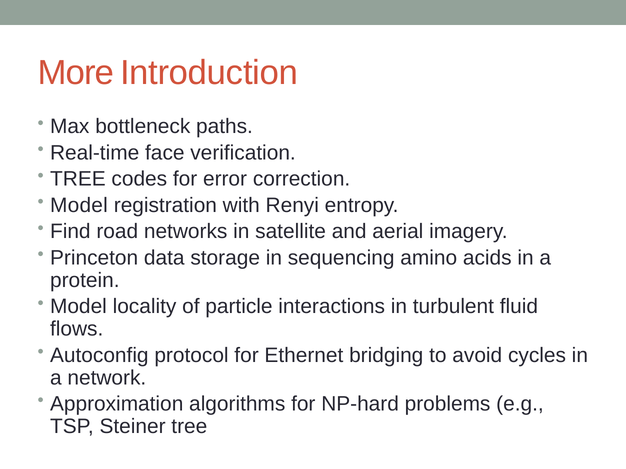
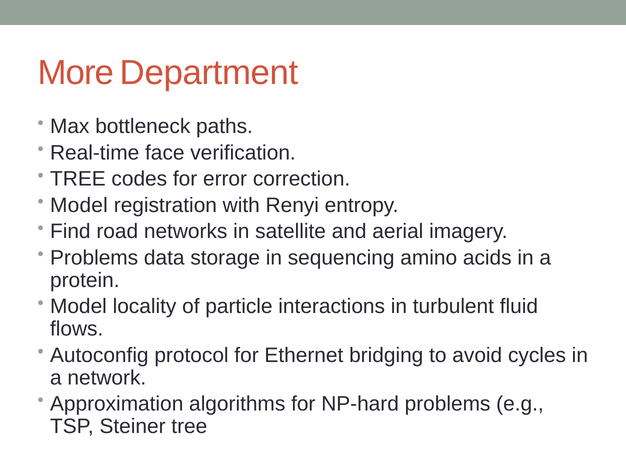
Introduction: Introduction -> Department (209, 73)
Princeton: Princeton -> Problems (94, 258)
